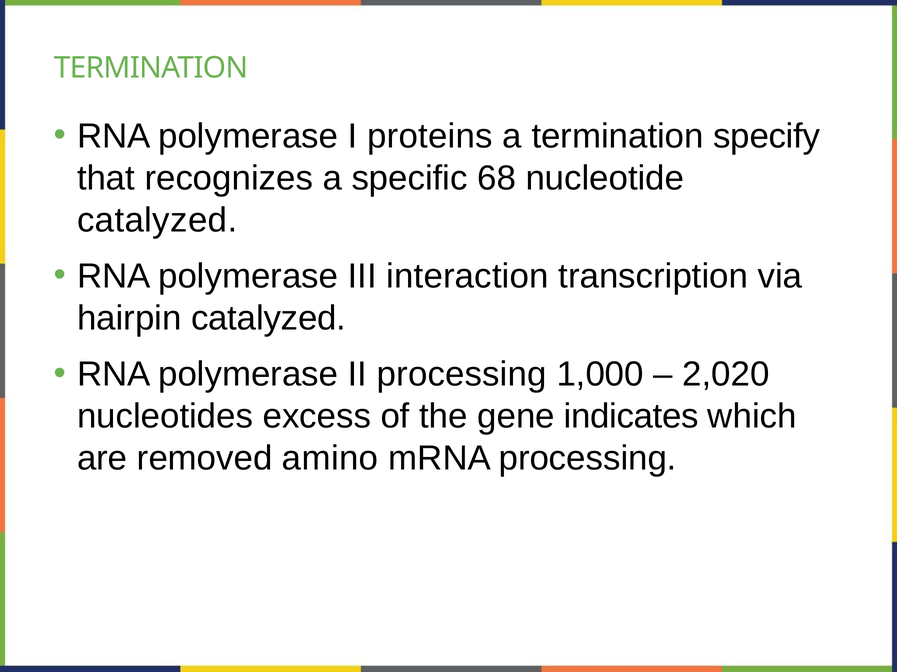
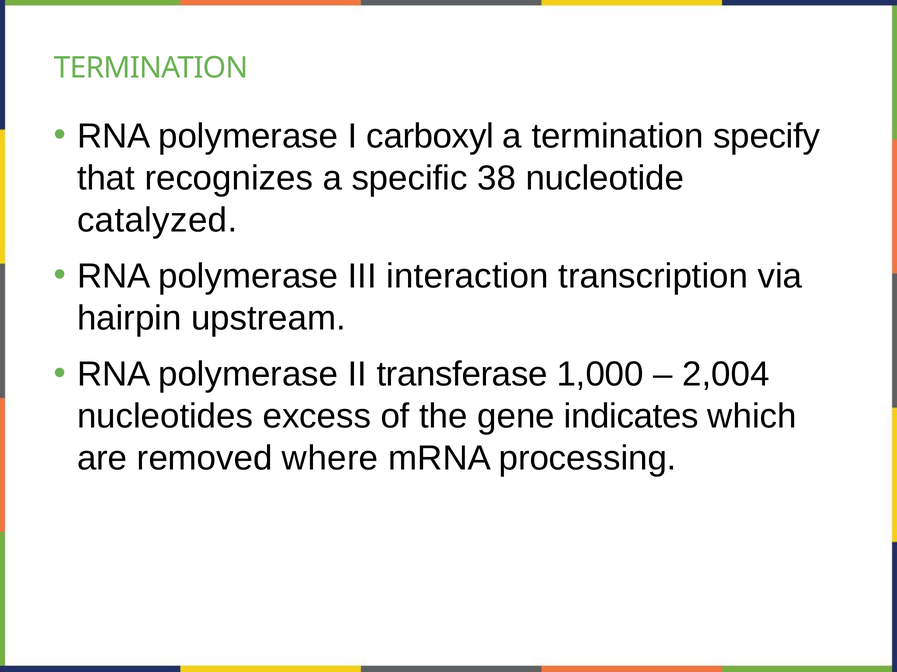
proteins: proteins -> carboxyl (430, 137)
68: 68 -> 38 (497, 178)
hairpin catalyzed: catalyzed -> upstream (268, 319)
II processing: processing -> transferase (462, 375)
2,020: 2,020 -> 2,004 (726, 375)
amino: amino -> where (330, 459)
